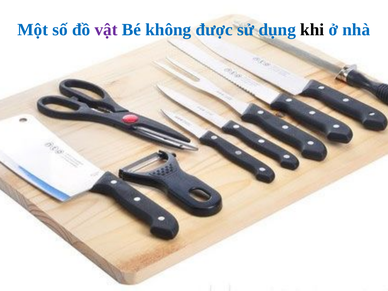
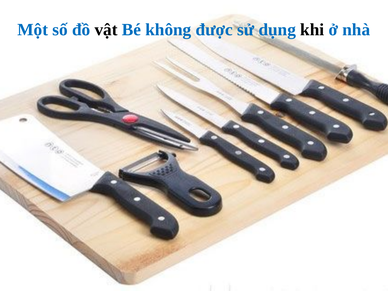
vật colour: purple -> black (106, 30)
